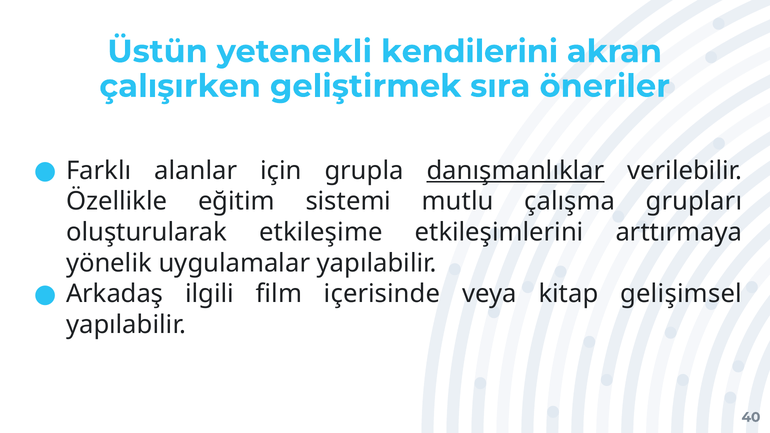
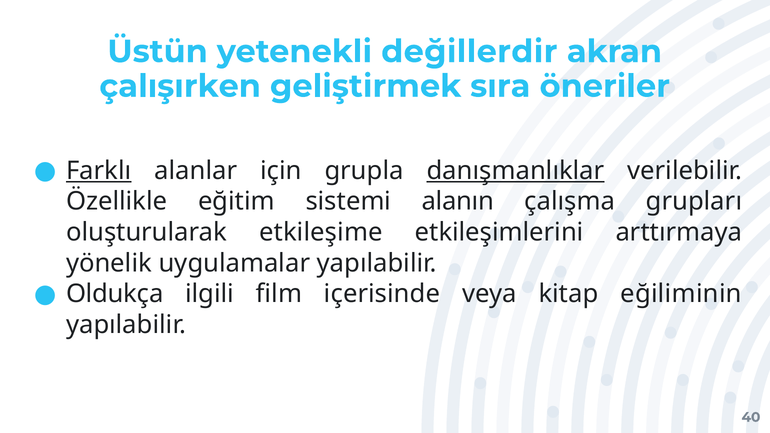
kendilerini: kendilerini -> değillerdir (469, 52)
Farklı underline: none -> present (99, 171)
mutlu: mutlu -> alanın (458, 202)
Arkadaş: Arkadaş -> Oldukça (115, 294)
gelişimsel: gelişimsel -> eğiliminin (681, 294)
